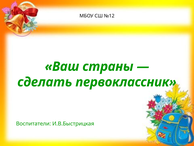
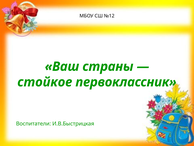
сделать: сделать -> стойкое (45, 82)
